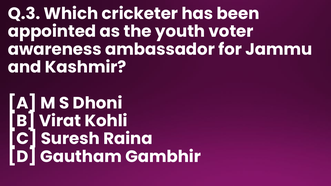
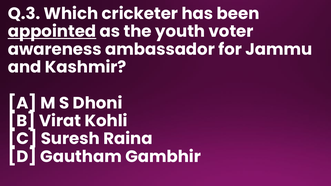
appointed underline: none -> present (52, 31)
